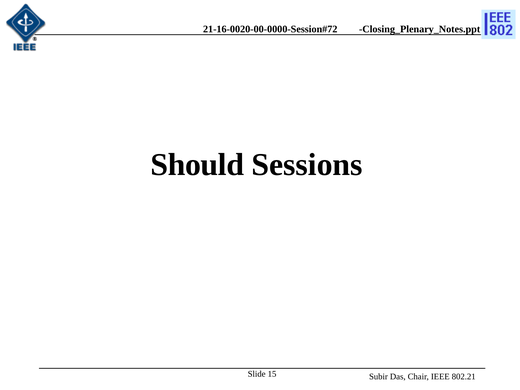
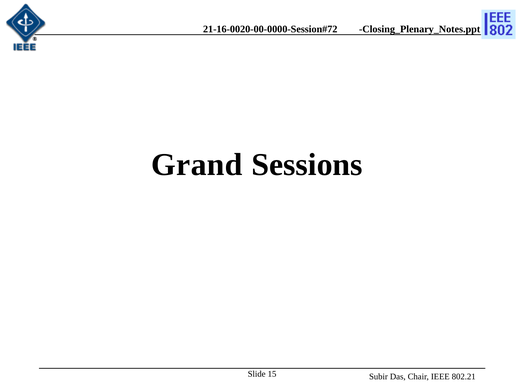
Should: Should -> Grand (197, 165)
